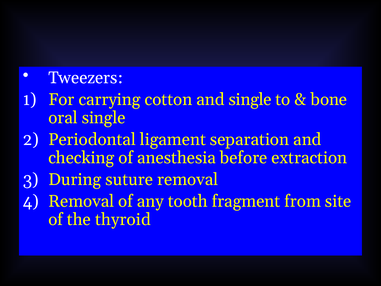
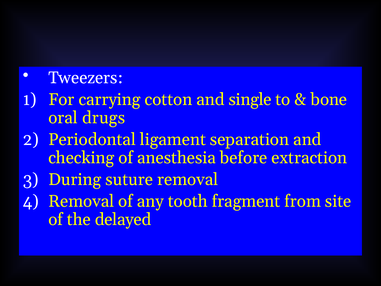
oral single: single -> drugs (104, 118)
thyroid: thyroid -> delayed (123, 219)
